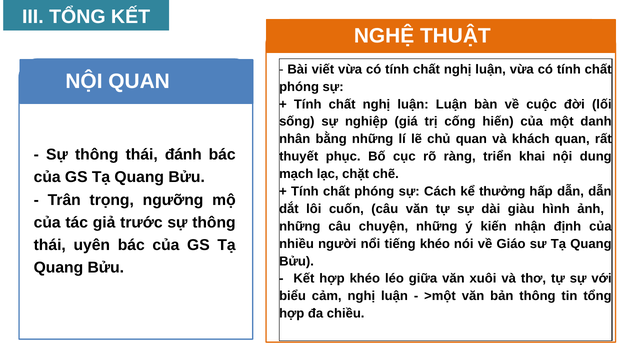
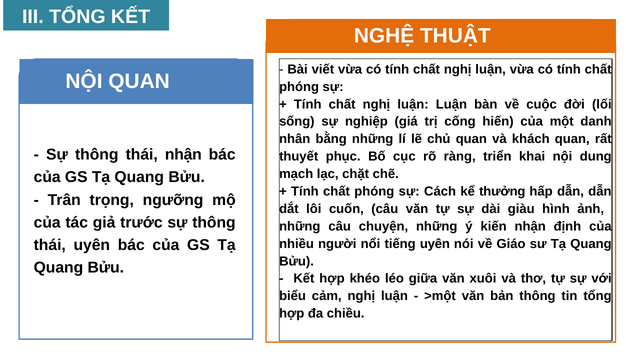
thái đánh: đánh -> nhận (183, 155)
tiếng khéo: khéo -> uyên (435, 244)
